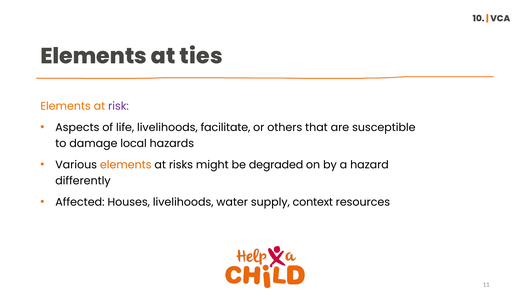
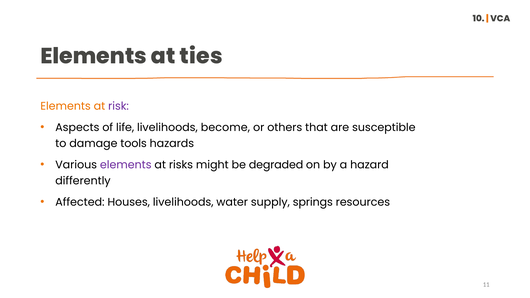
facilitate: facilitate -> become (225, 128)
local: local -> tools (134, 144)
elements colour: orange -> purple (126, 165)
context: context -> springs (313, 202)
